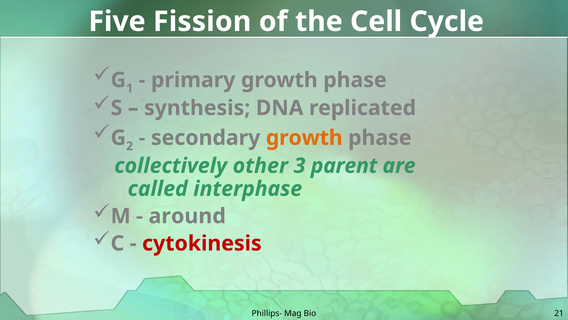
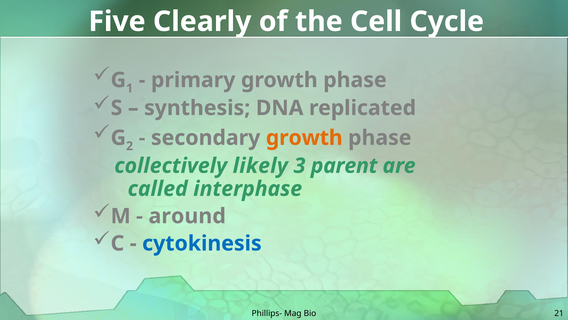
Fission: Fission -> Clearly (202, 22)
other: other -> likely (260, 166)
cytokinesis colour: red -> blue (202, 243)
